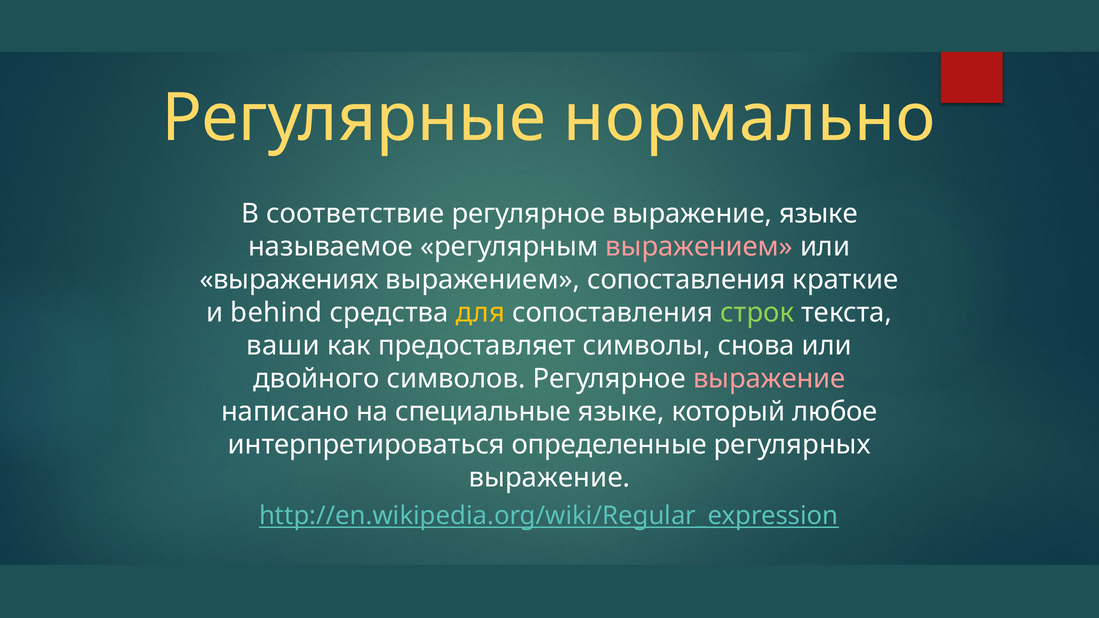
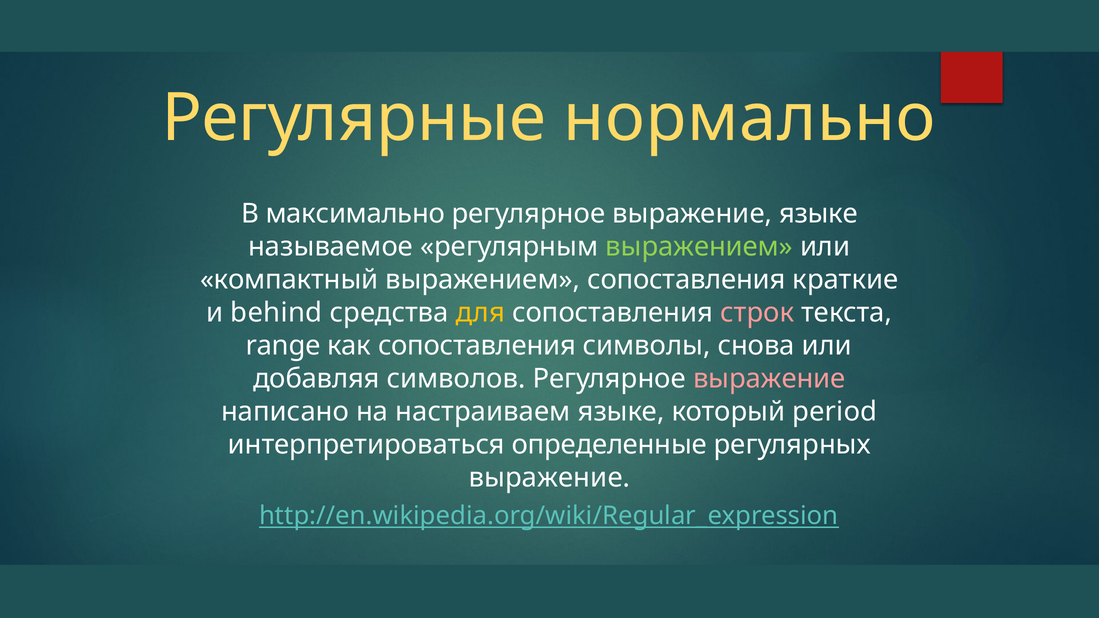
соответствие: соответствие -> максимально (355, 214)
выражением colour: pink -> light green (699, 247)
выражениях: выражениях -> компактный (289, 280)
строк colour: light green -> pink (757, 313)
ваши: ваши -> range (283, 346)
как предоставляет: предоставляет -> сопоставления (477, 346)
двойного: двойного -> добавляя (316, 379)
специальные: специальные -> настраиваем (483, 412)
любое: любое -> period (835, 412)
